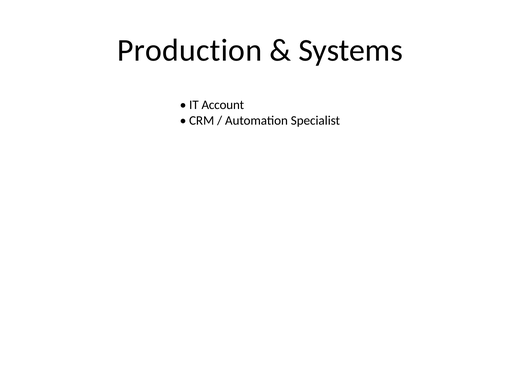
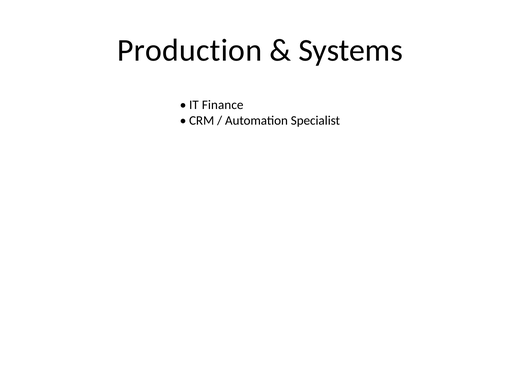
Account: Account -> Finance (223, 105)
